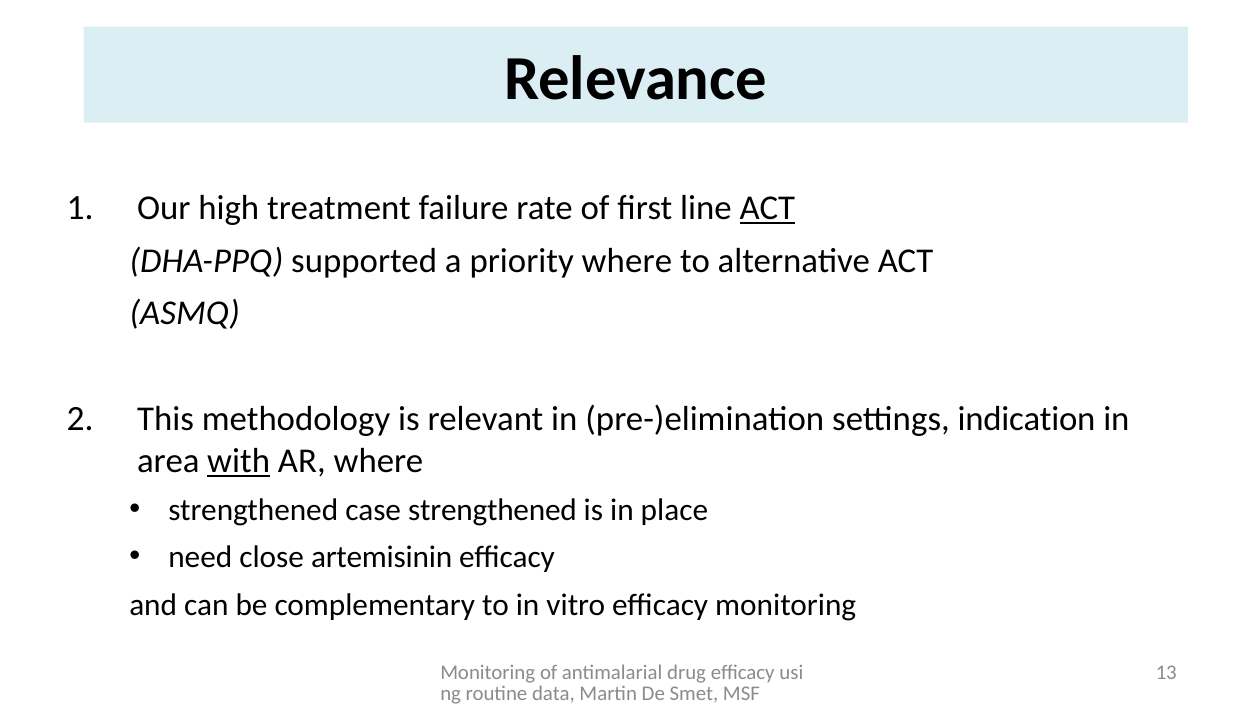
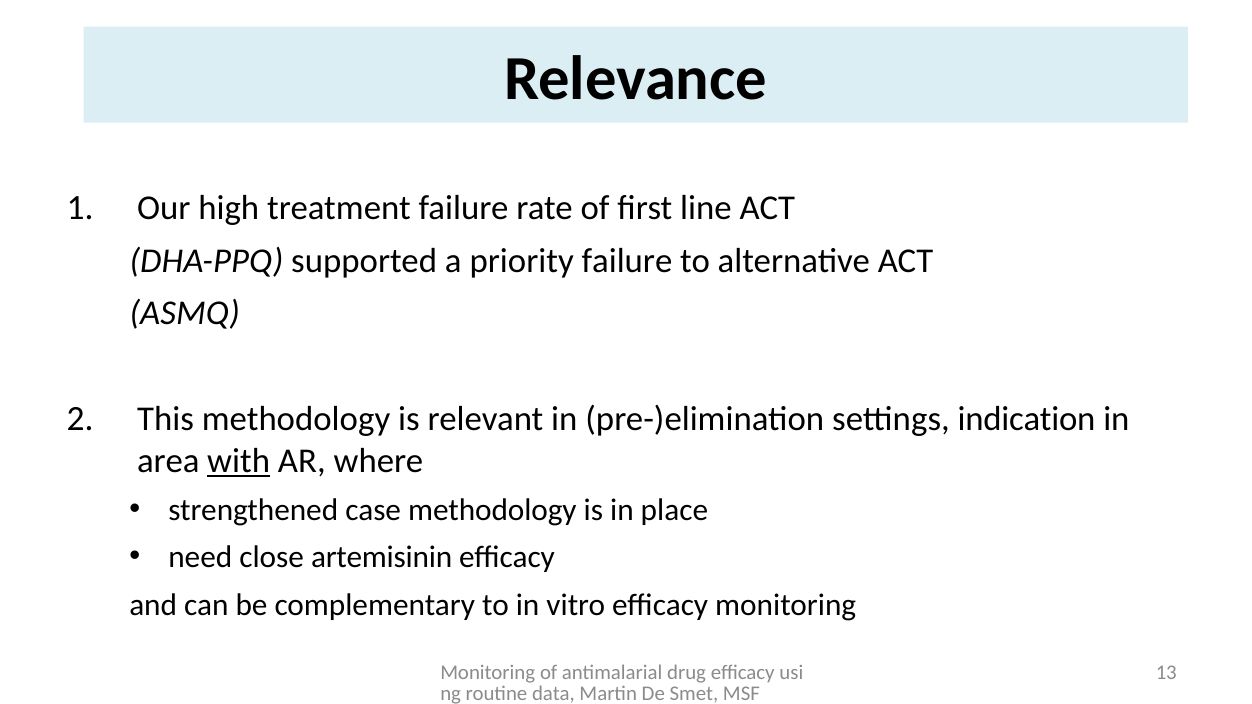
ACT underline: present -> none (767, 208)
priority where: where -> failure (627, 261)
case strengthened: strengthened -> methodology (492, 510)
